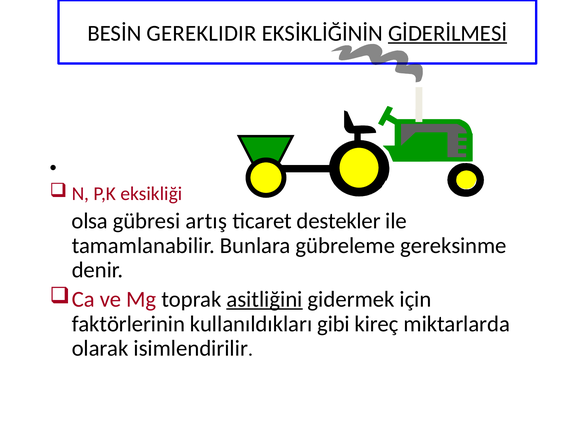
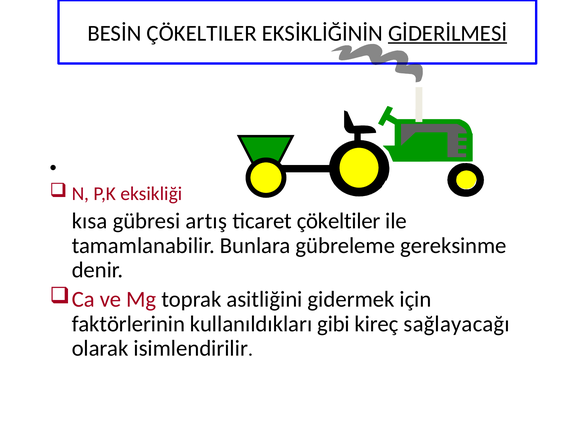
BESİN GEREKLIDIR: GEREKLIDIR -> ÇÖKELTILER (202, 33)
olsa: olsa -> kısa (90, 221)
ticaret destekler: destekler -> çökeltiler (339, 221)
asitliğini underline: present -> none (265, 299)
miktarlarda: miktarlarda -> sağlayacağı (457, 324)
